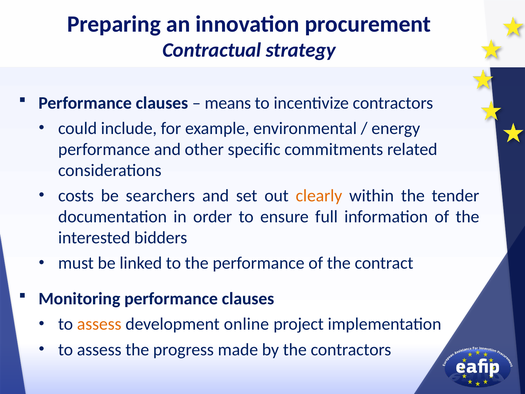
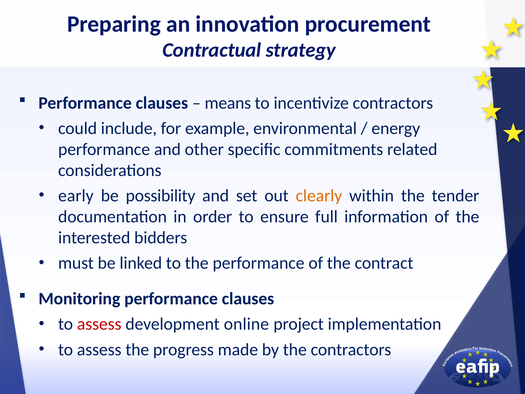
costs: costs -> early (76, 196)
searchers: searchers -> possibility (161, 196)
assess colour: orange -> red (99, 324)
